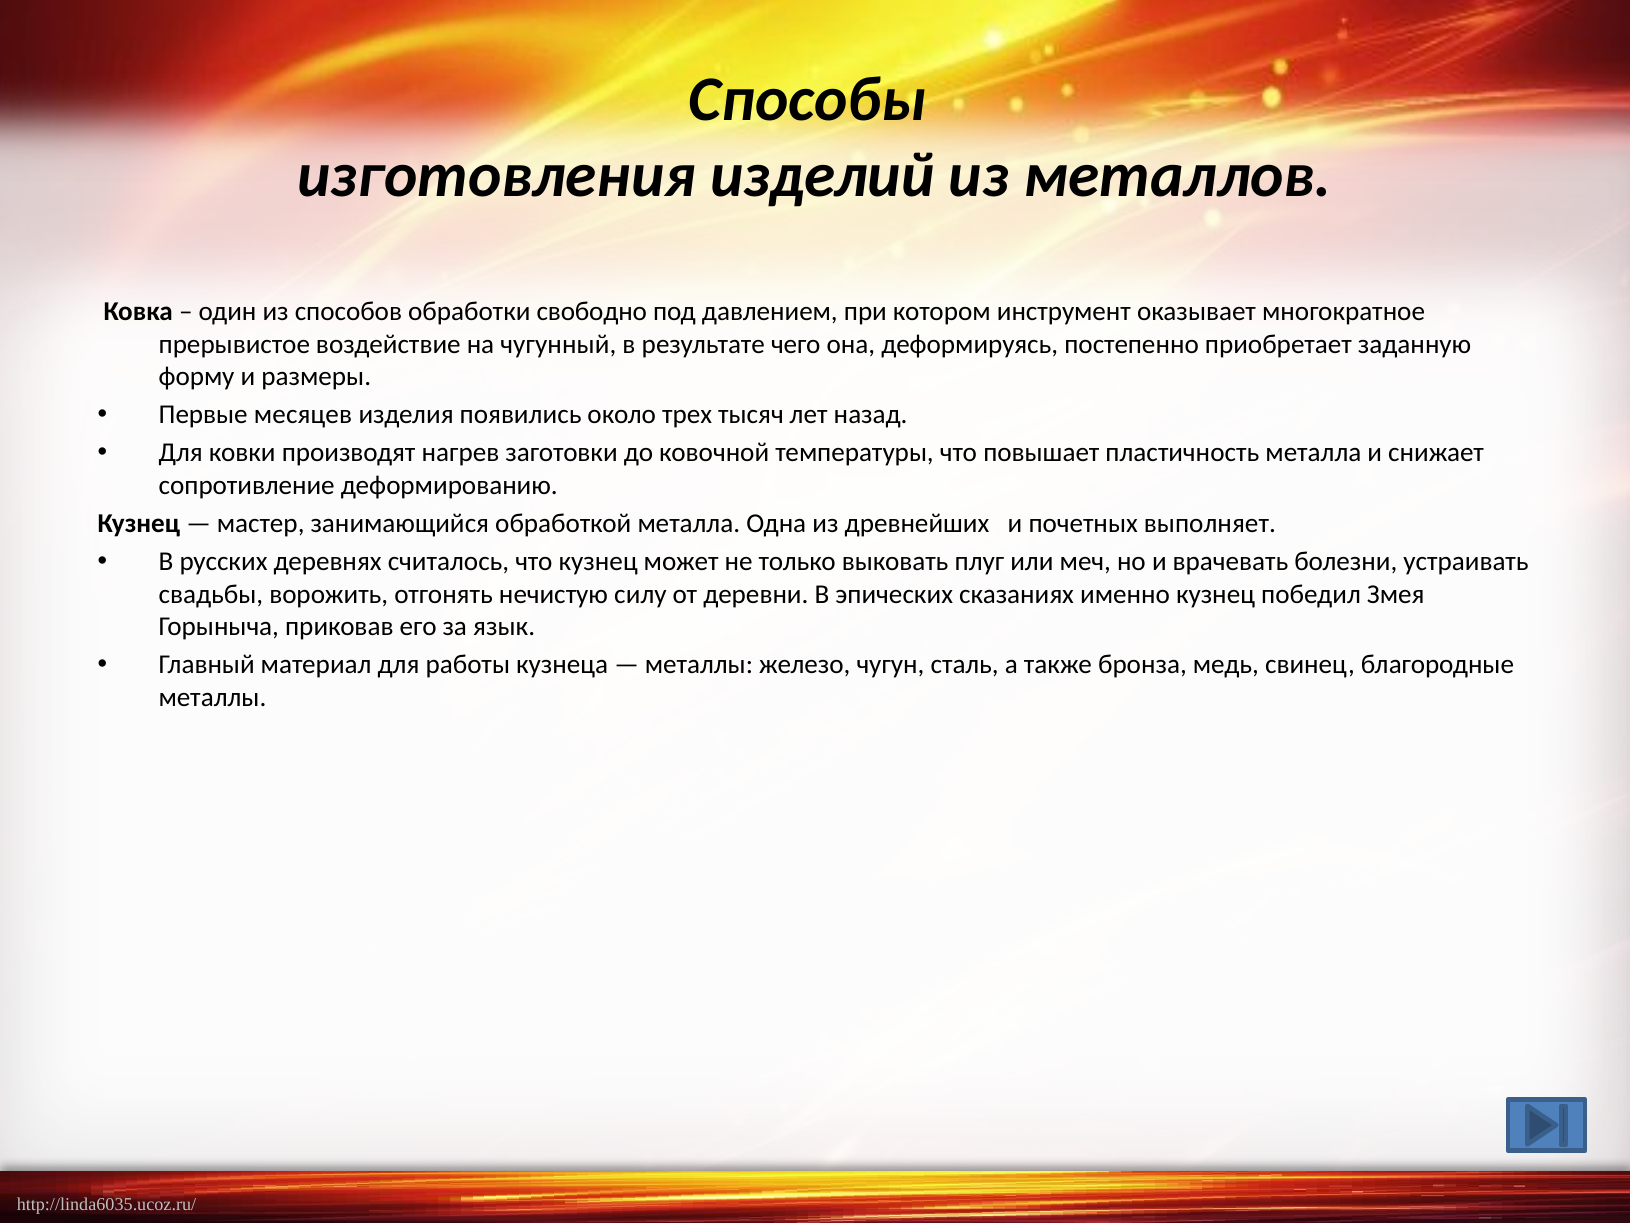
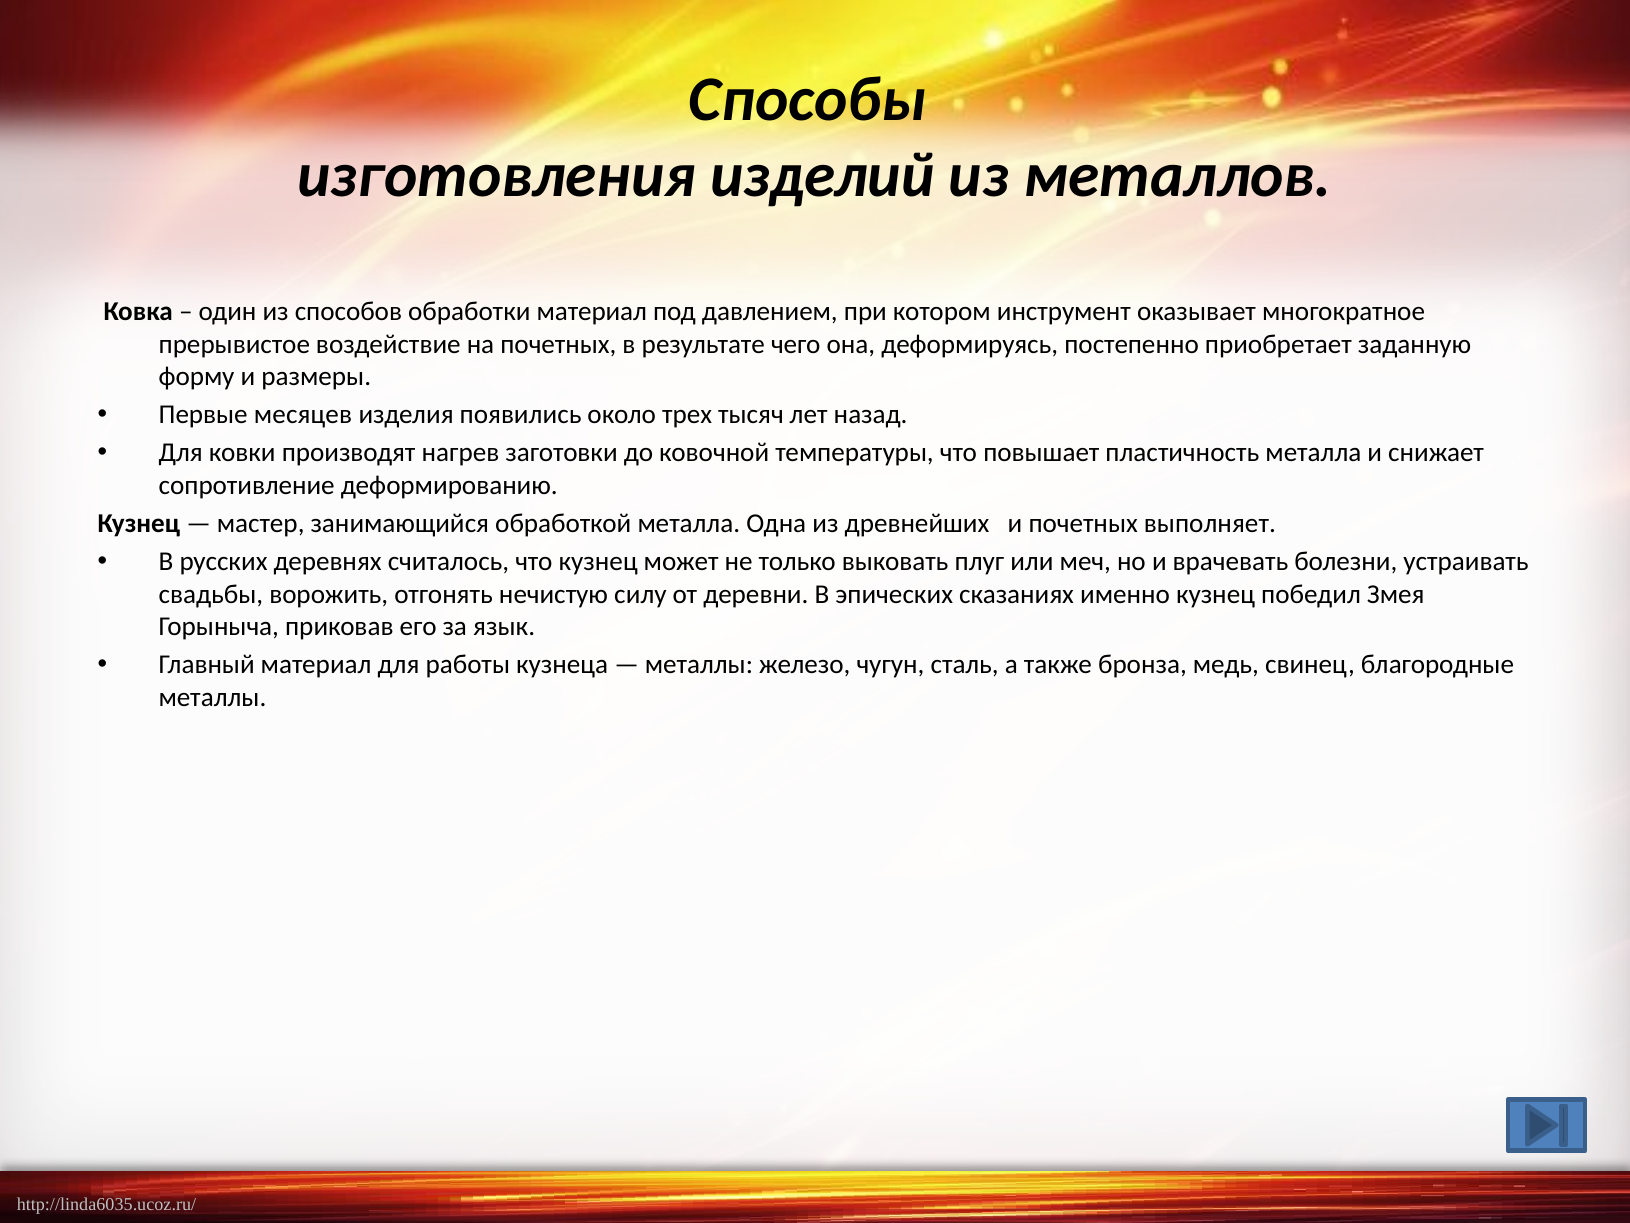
обработки свободно: свободно -> материал (592, 311)
на чугунный: чугунный -> почетных (558, 344)
